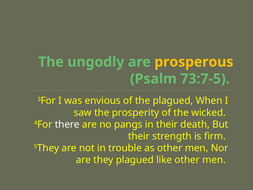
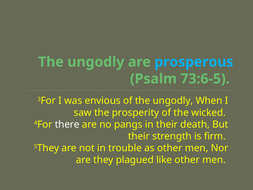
prosperous colour: yellow -> light blue (194, 62)
73:7-5: 73:7-5 -> 73:6-5 (205, 79)
of the plagued: plagued -> ungodly (173, 101)
